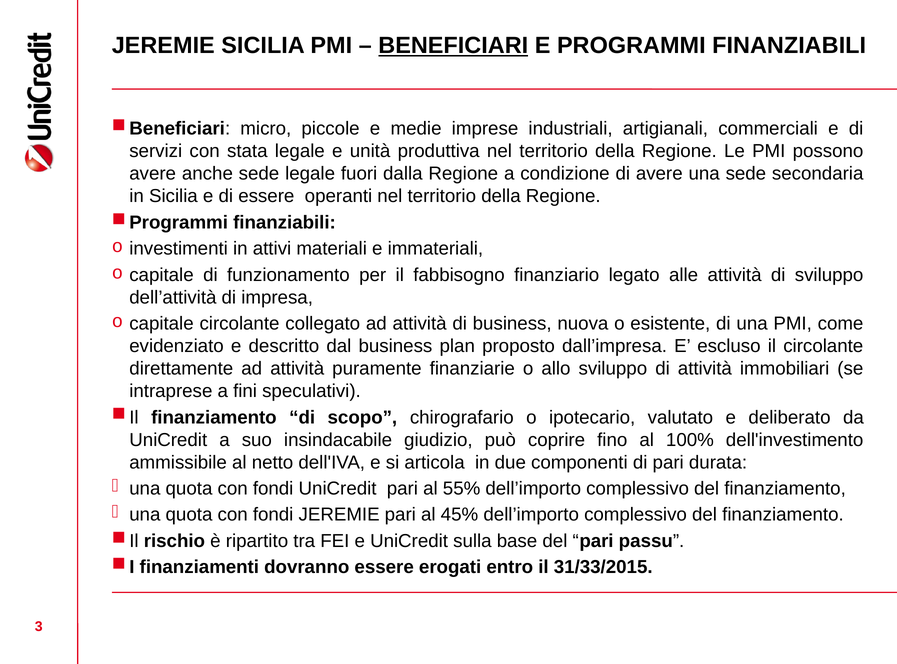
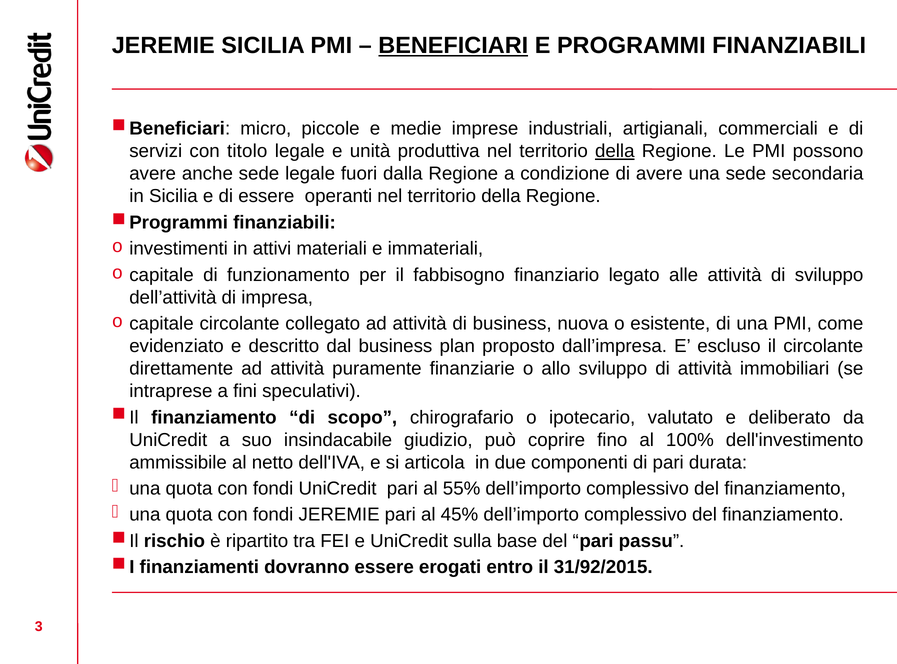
stata: stata -> titolo (247, 151)
della underline: none -> present (615, 151)
31/33/2015: 31/33/2015 -> 31/92/2015 (603, 567)
